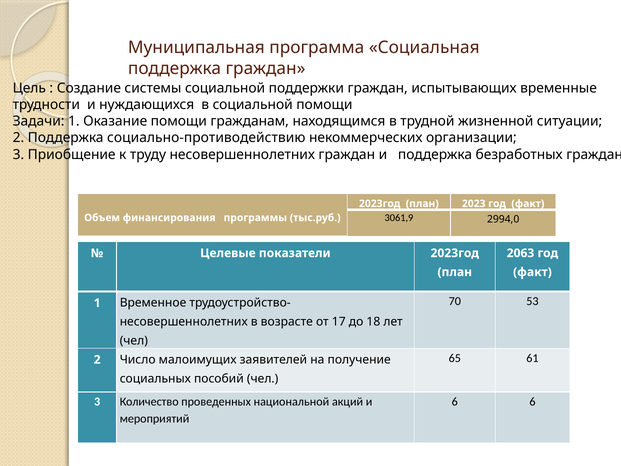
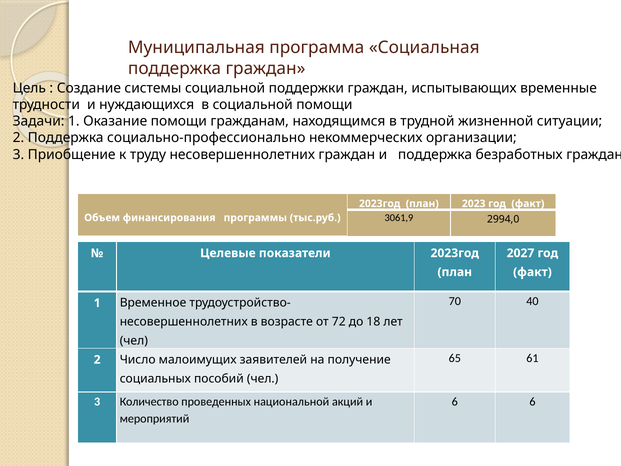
социально-противодействию: социально-противодействию -> социально-профессионально (206, 138)
2063: 2063 -> 2027 (520, 253)
53: 53 -> 40 (532, 301)
17: 17 -> 72 (339, 322)
